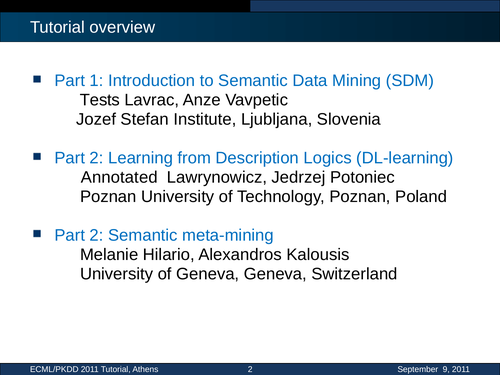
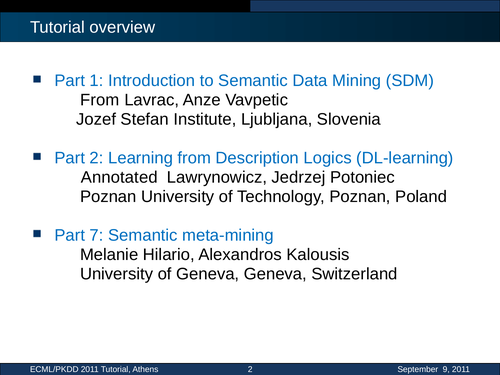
Tests: Tests -> From (100, 100)
2: 2 -> 7 (97, 235)
